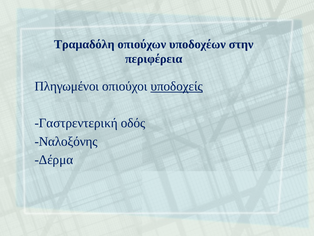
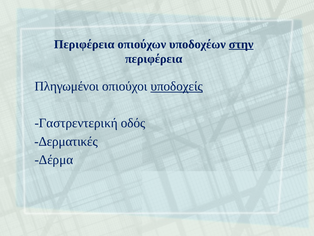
Τραμαδόλη: Τραμαδόλη -> Περιφέρεια (84, 44)
στην underline: none -> present (241, 44)
Ναλοξόνης: Ναλοξόνης -> Δερματικές (66, 141)
